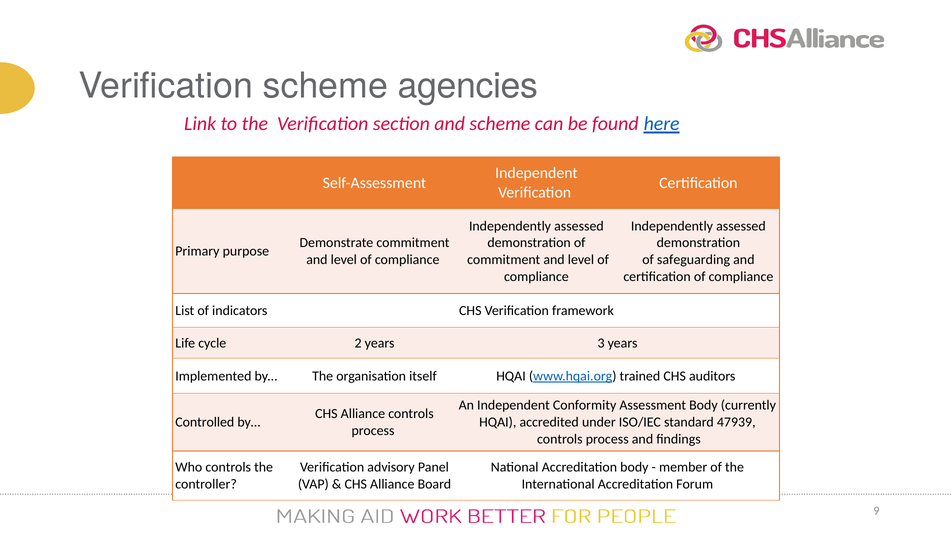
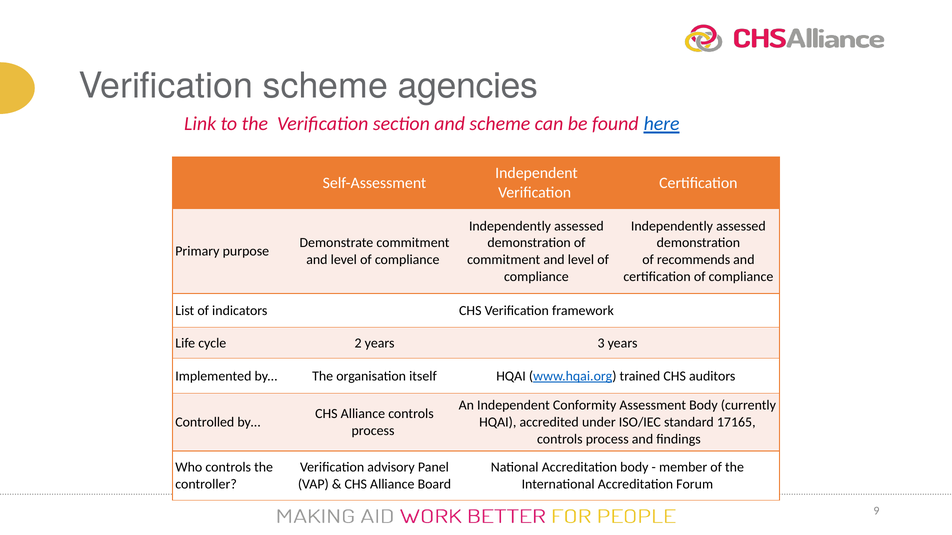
safeguarding: safeguarding -> recommends (694, 260)
47939: 47939 -> 17165 (736, 423)
